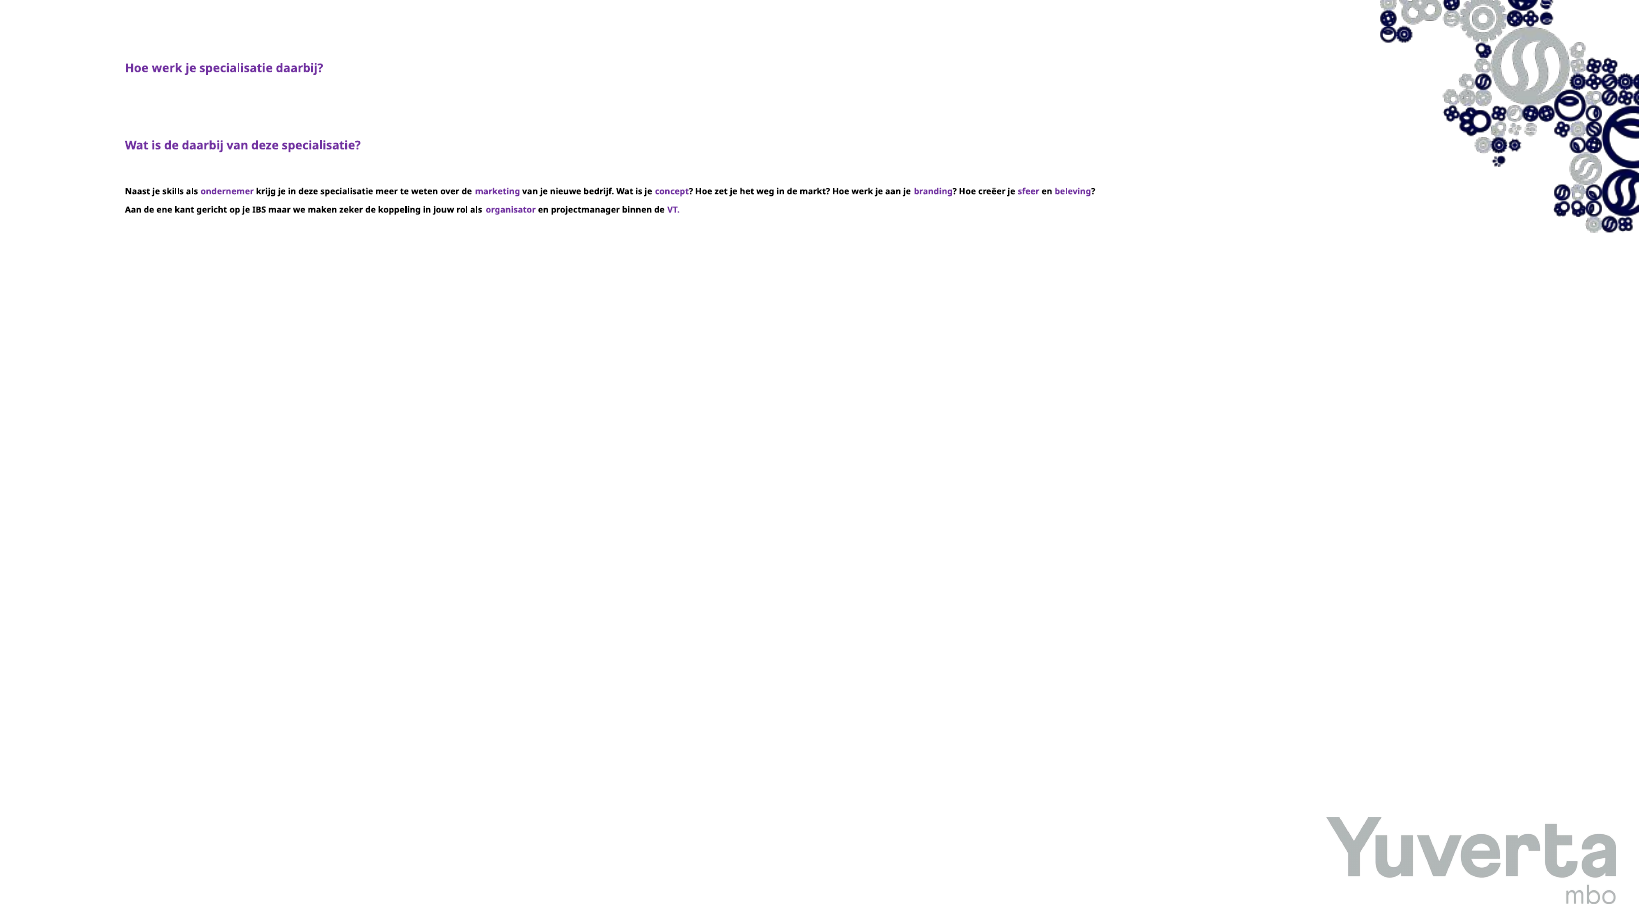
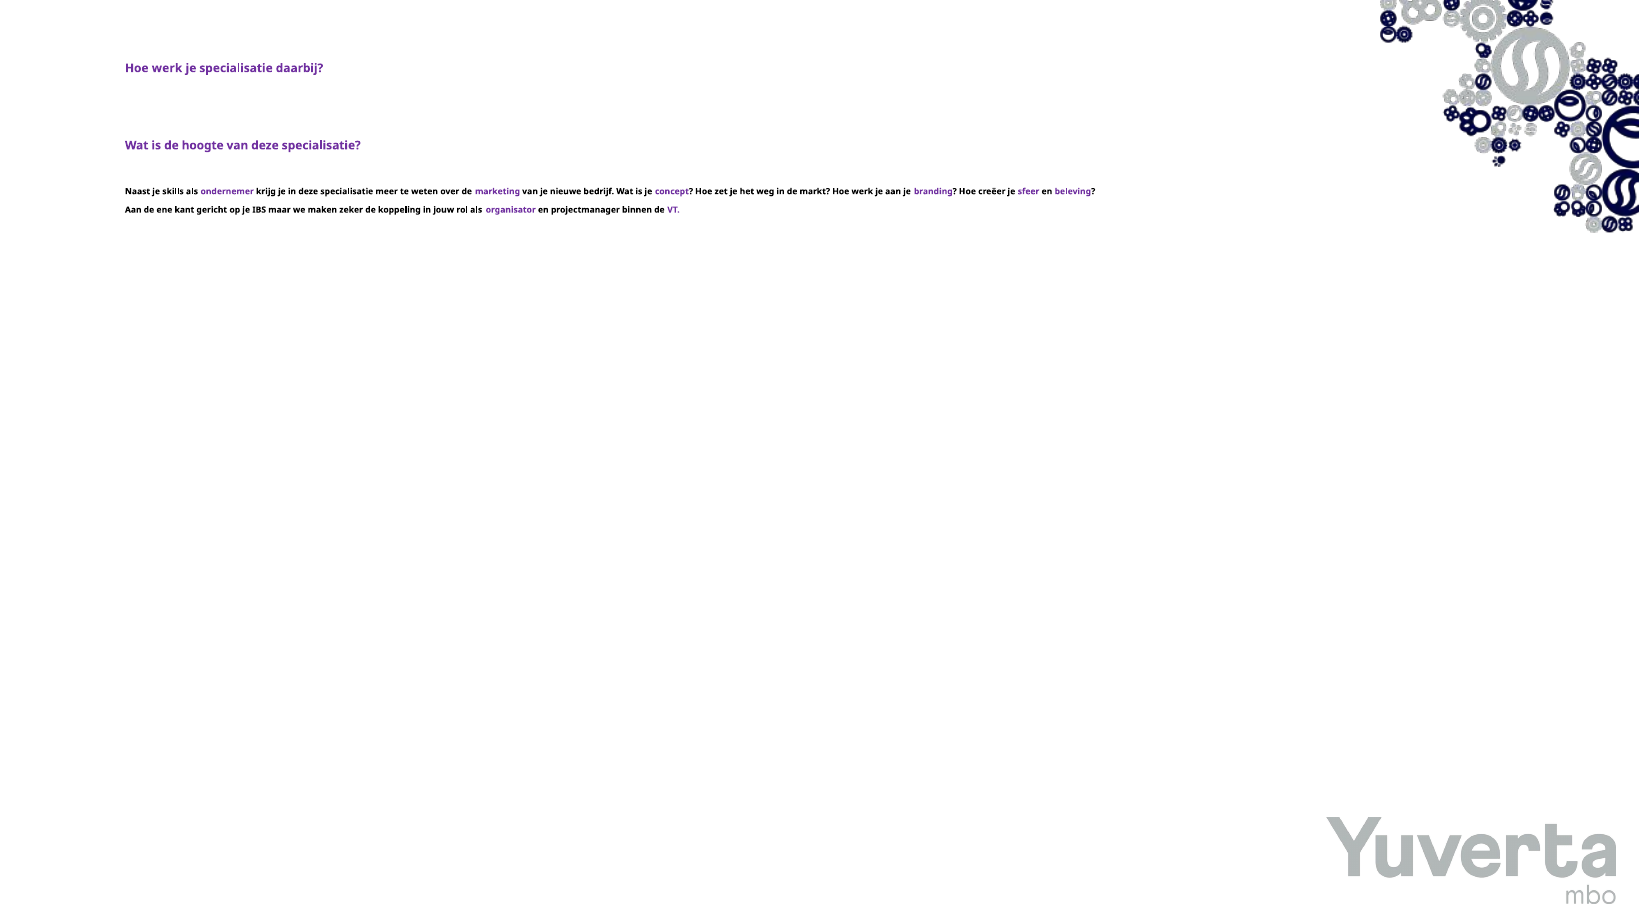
de daarbij: daarbij -> hoogte (203, 145)
